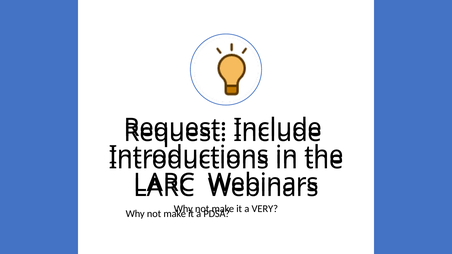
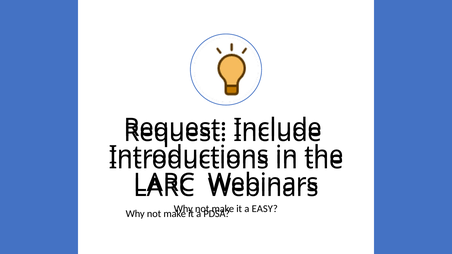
VERY: VERY -> EASY (265, 209)
